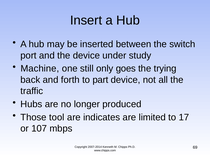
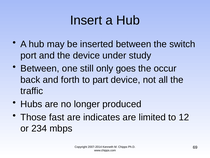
Machine: Machine -> Between (40, 68)
trying: trying -> occur (165, 68)
tool: tool -> fast (57, 117)
17: 17 -> 12 (184, 117)
107: 107 -> 234 (39, 128)
